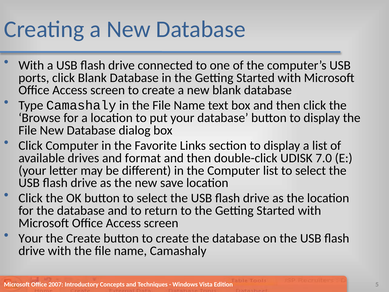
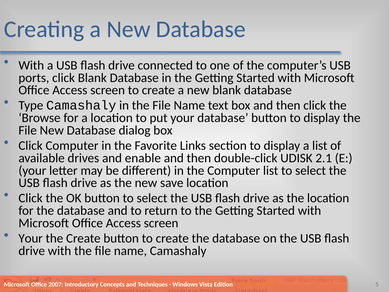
format: format -> enable (143, 158)
7.0: 7.0 -> 2.1 (324, 158)
